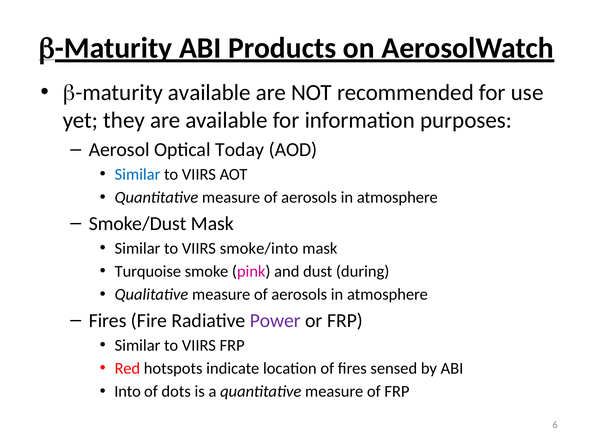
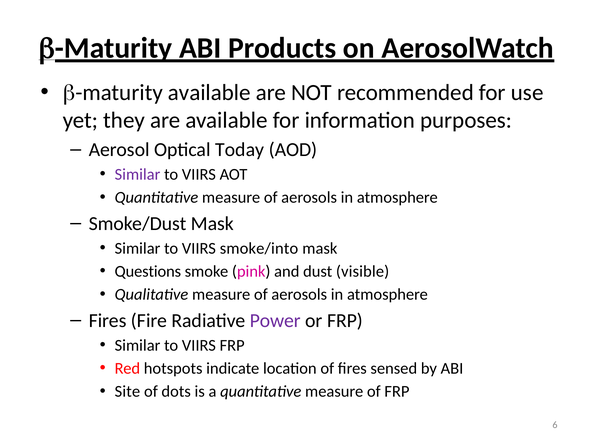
Similar colour: blue -> purple (138, 174)
Turquoise: Turquoise -> Questions (148, 271)
during: during -> visible (363, 271)
Into: Into -> Site (127, 391)
